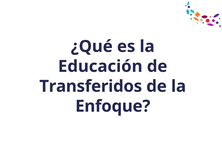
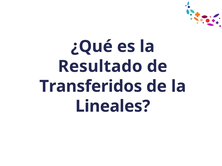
Educación: Educación -> Resultado (100, 67)
Enfoque: Enfoque -> Lineales (113, 107)
